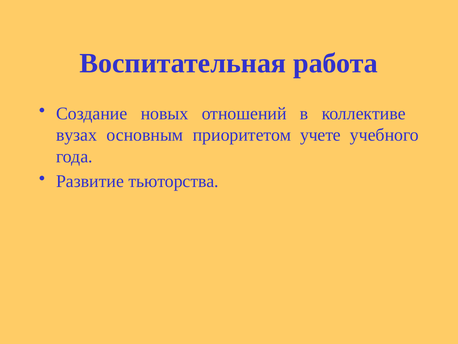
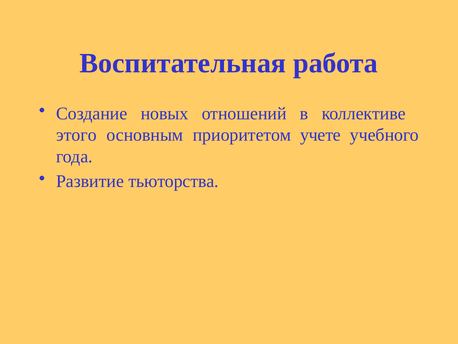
вузах: вузах -> этого (76, 135)
